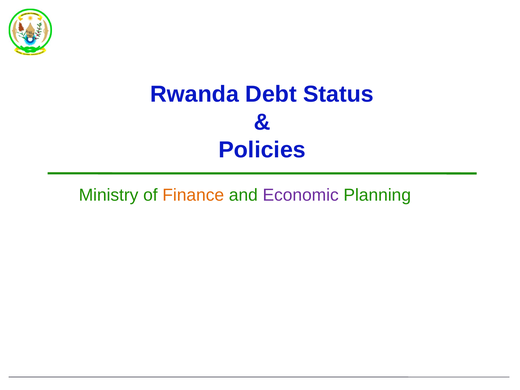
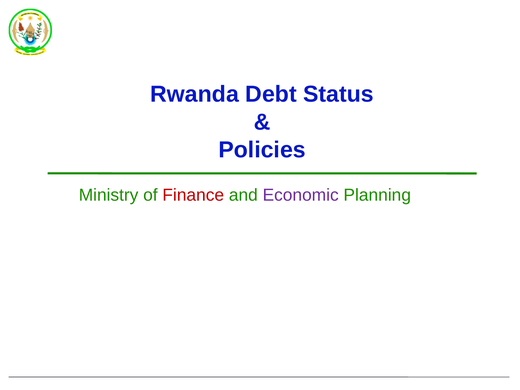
Finance colour: orange -> red (193, 195)
